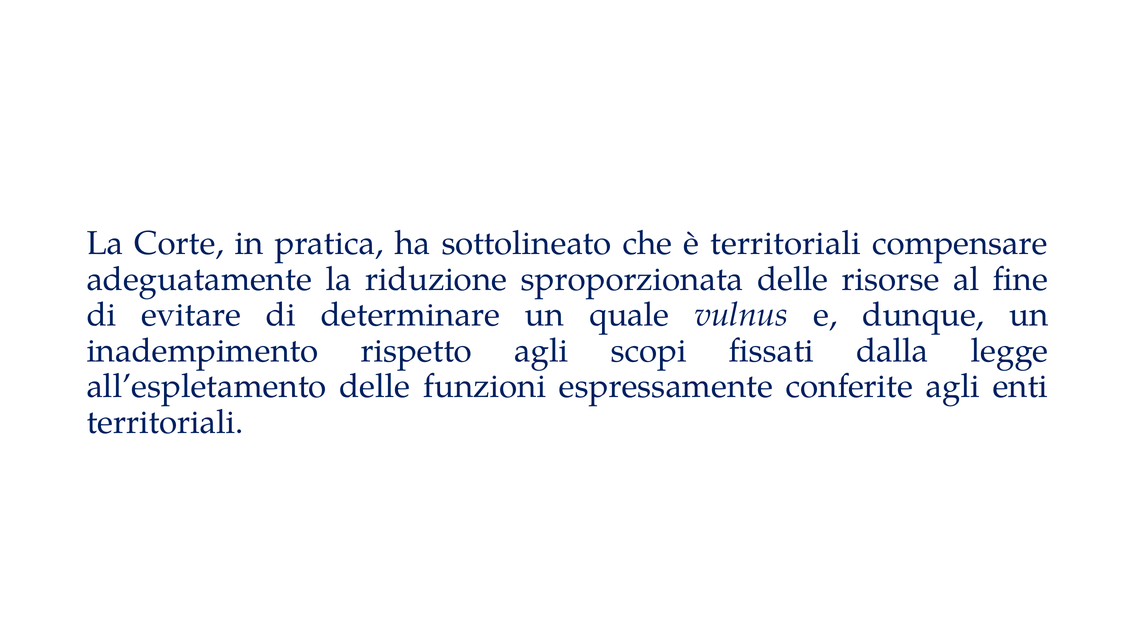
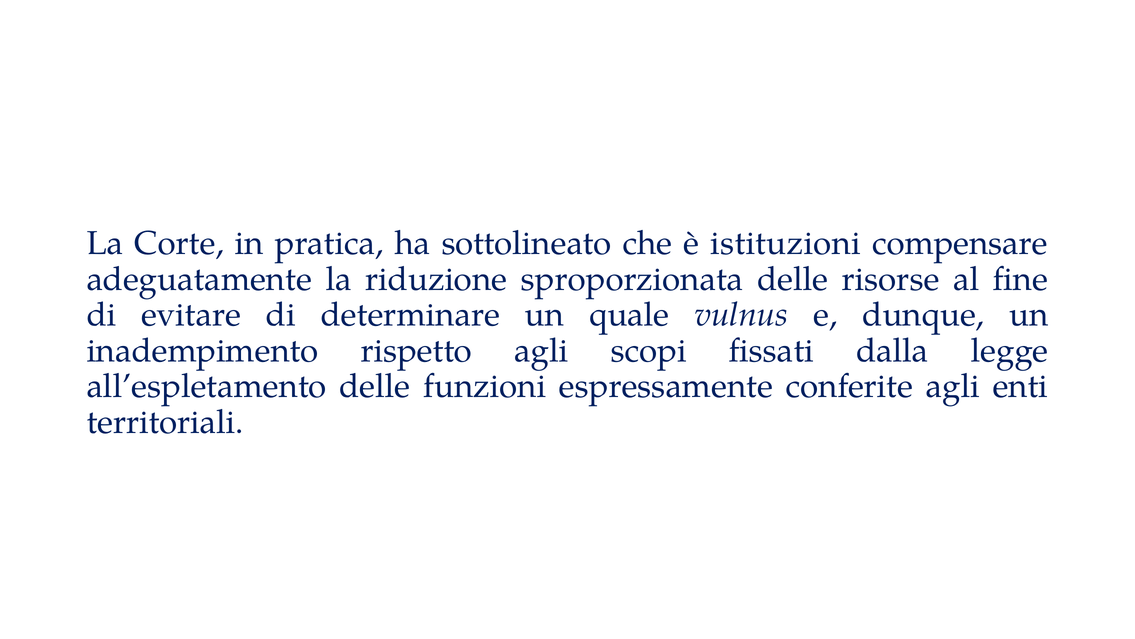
è territoriali: territoriali -> istituzioni (786, 243)
